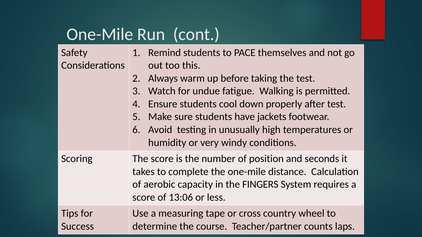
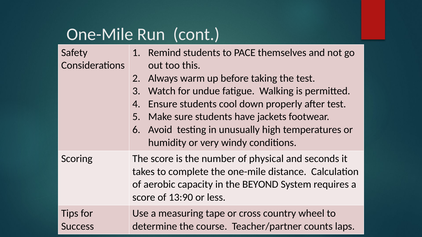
position: position -> physical (266, 159)
FINGERS: FINGERS -> BEYOND (260, 185)
13:06: 13:06 -> 13:90 (181, 198)
